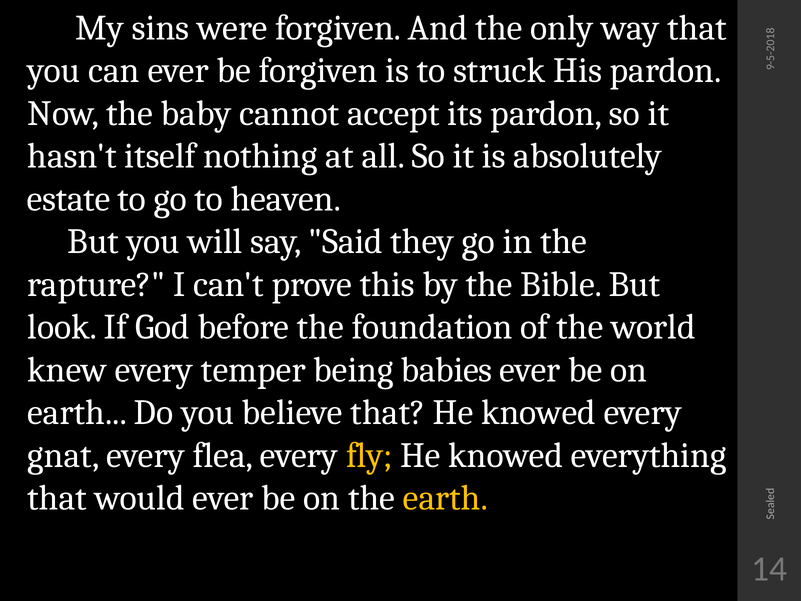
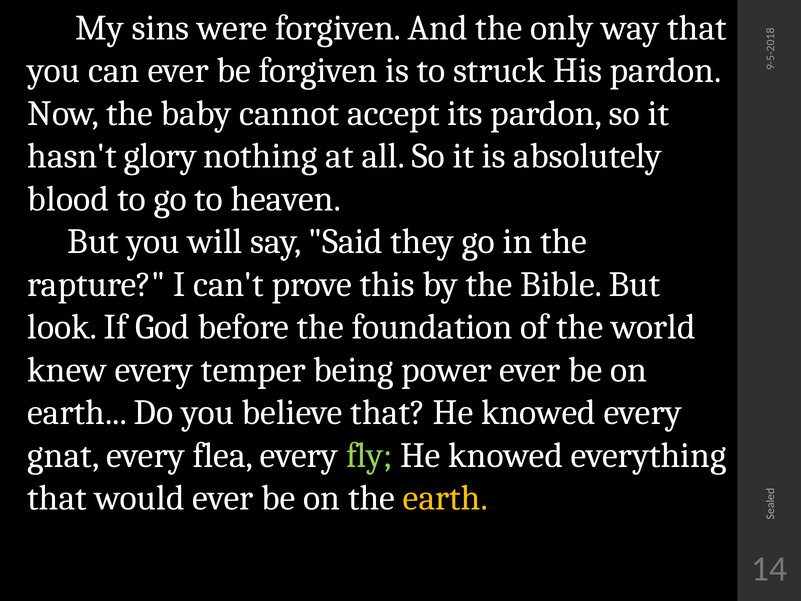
itself: itself -> glory (160, 156)
estate: estate -> blood (68, 199)
babies: babies -> power (447, 370)
fly colour: yellow -> light green (369, 455)
